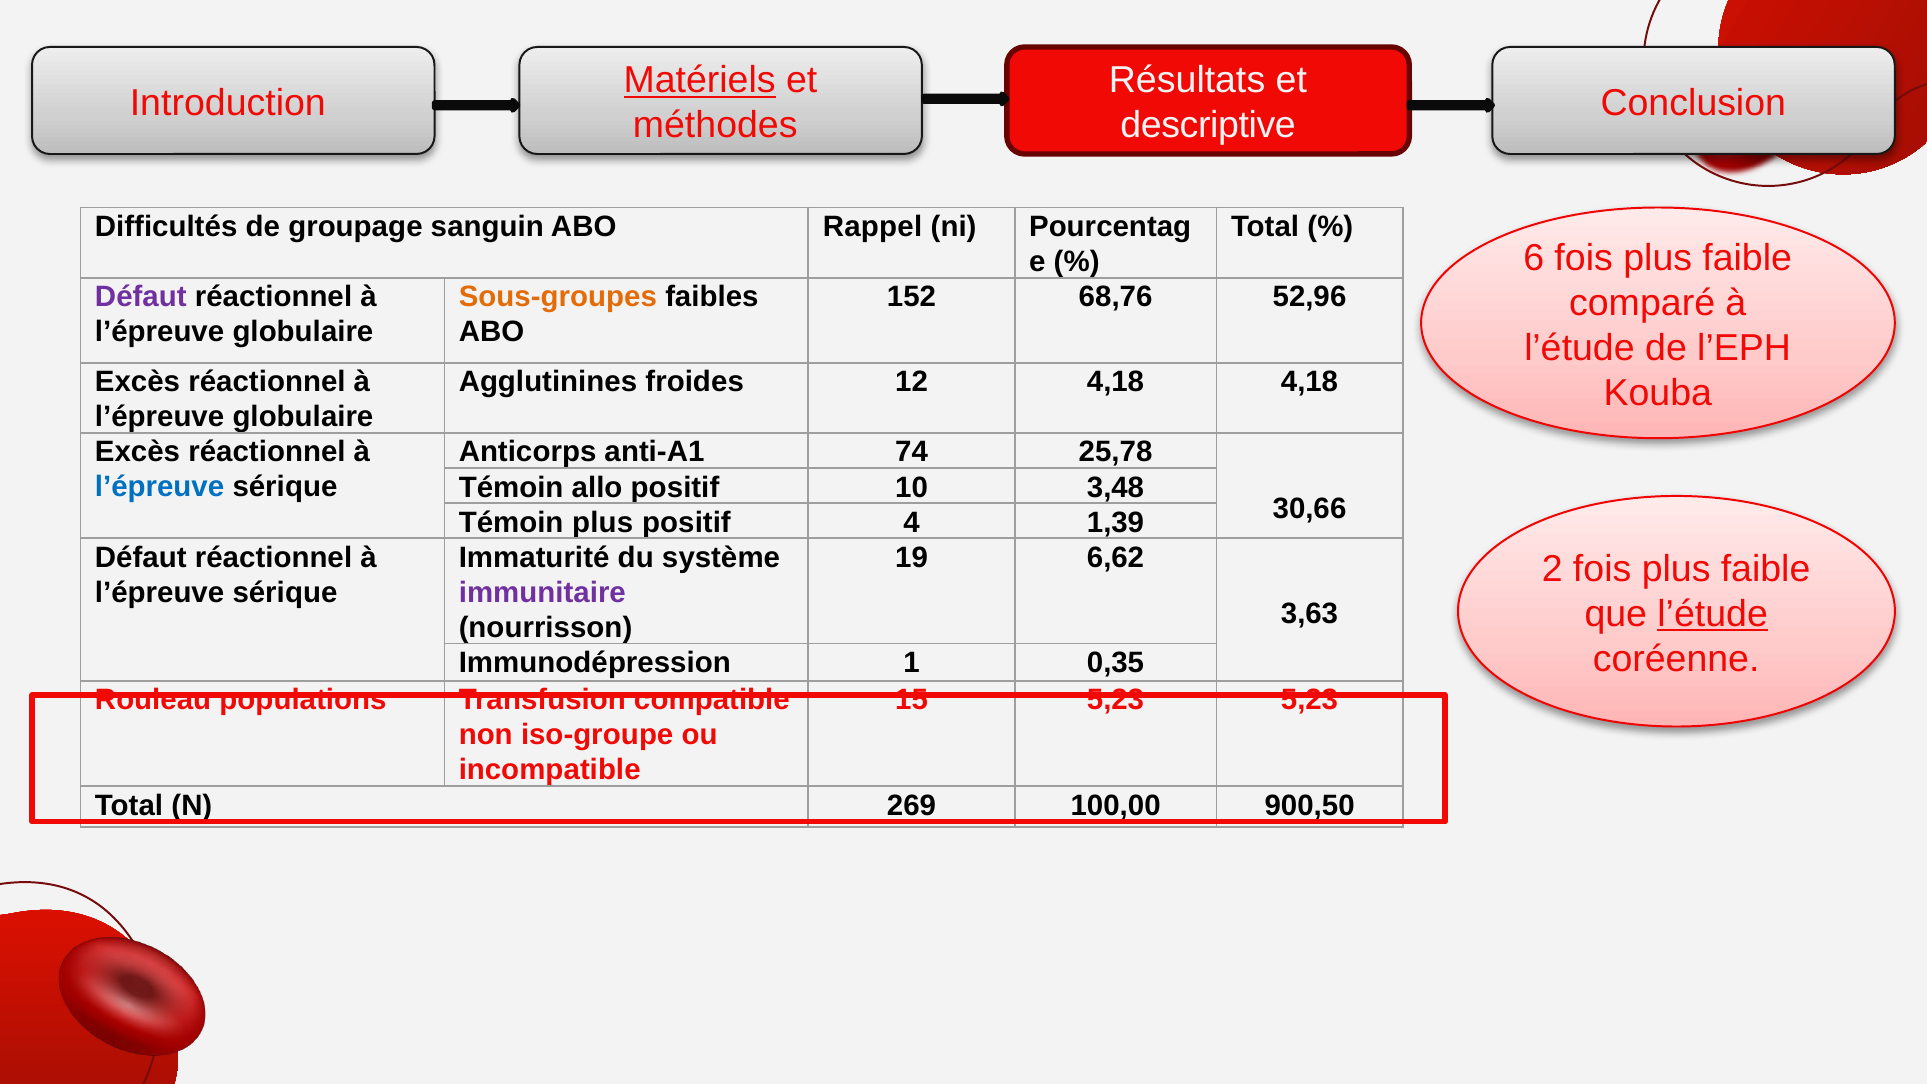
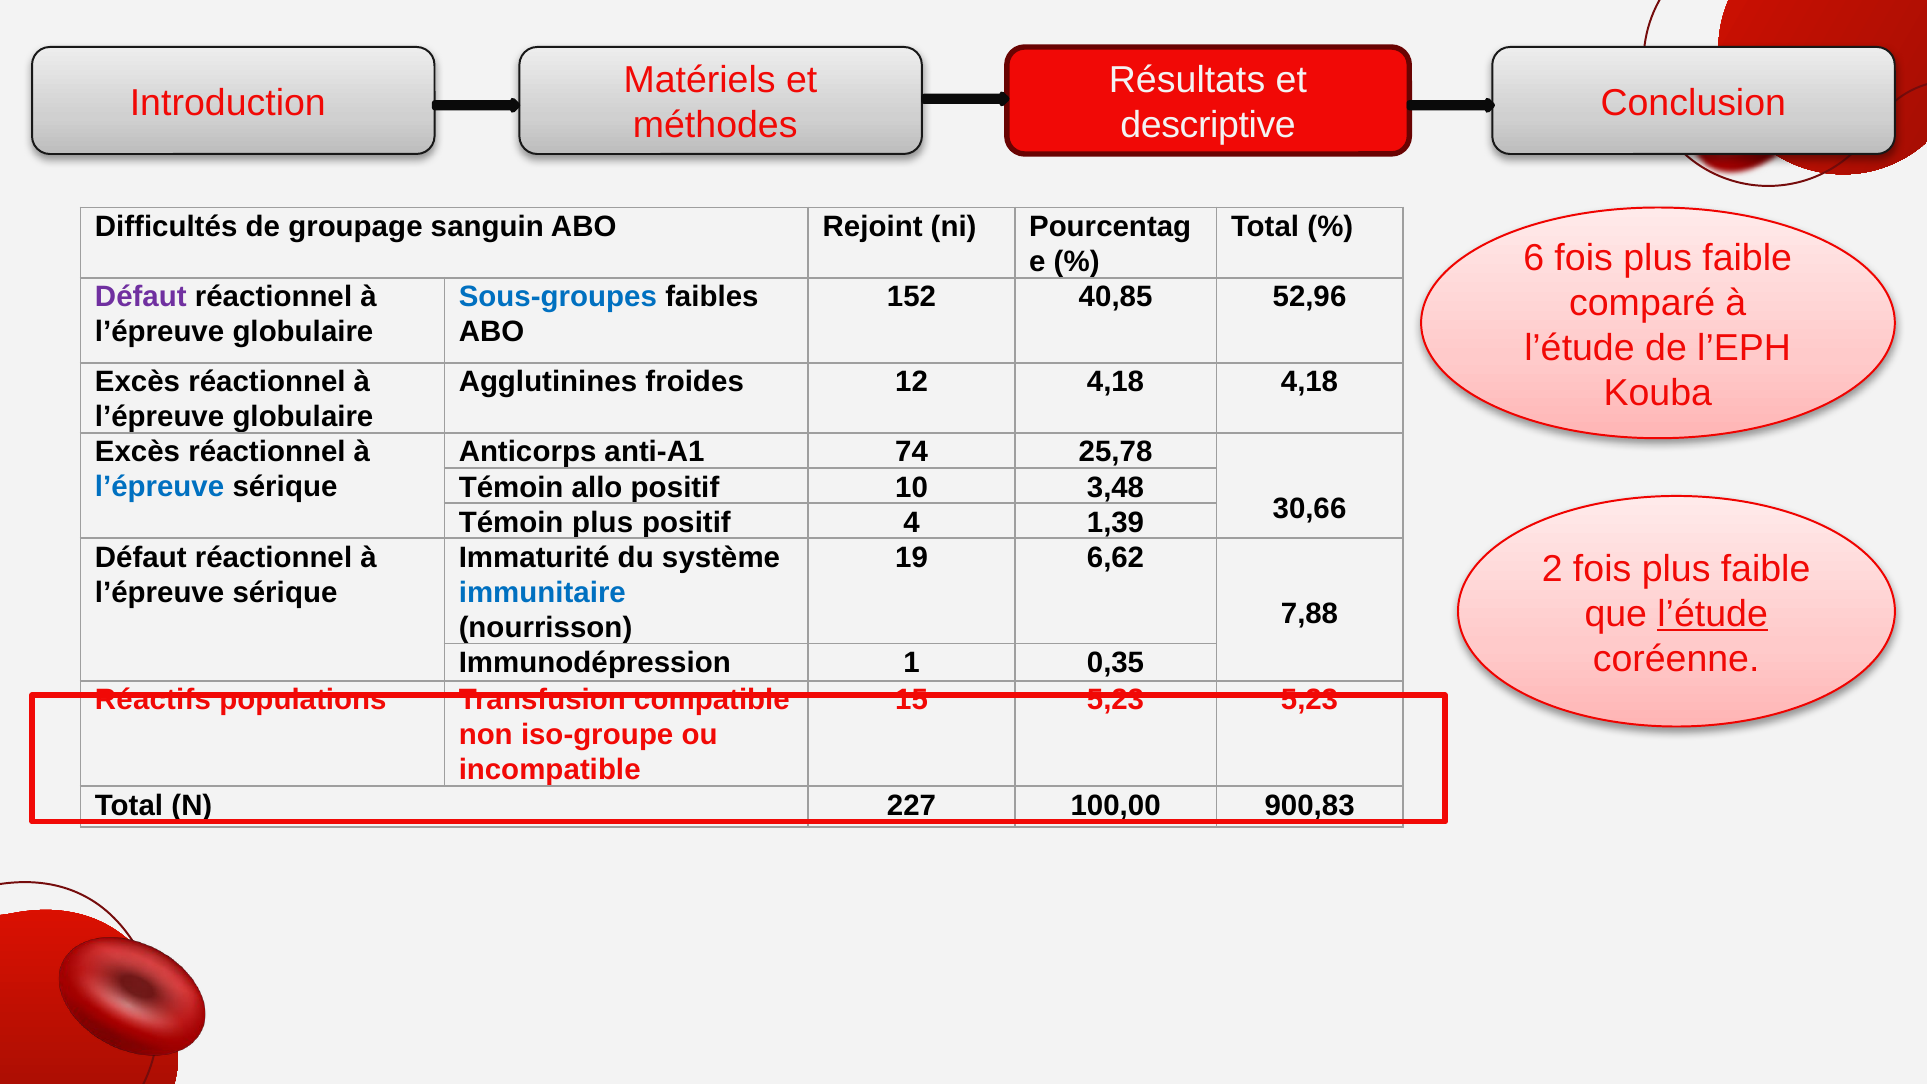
Matériels underline: present -> none (700, 81)
Rappel: Rappel -> Rejoint (873, 227)
Sous-groupes colour: orange -> blue (558, 297)
68,76: 68,76 -> 40,85 (1116, 297)
immunitaire colour: purple -> blue (542, 593)
3,63: 3,63 -> 7,88 (1310, 614)
Rouleau: Rouleau -> Réactifs (153, 700)
269: 269 -> 227 (911, 805)
900,50: 900,50 -> 900,83 (1310, 805)
